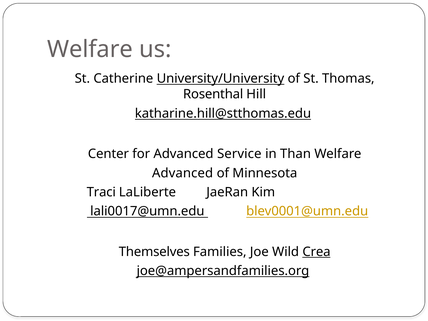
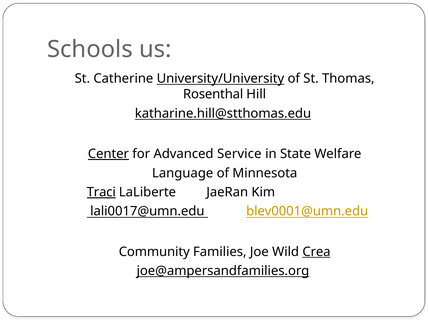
Welfare: Welfare -> Schools (90, 49)
Center underline: none -> present (108, 154)
Than: Than -> State (296, 154)
Advanced: Advanced -> Language (183, 173)
Traci underline: none -> present (101, 192)
Themselves: Themselves -> Community (154, 252)
